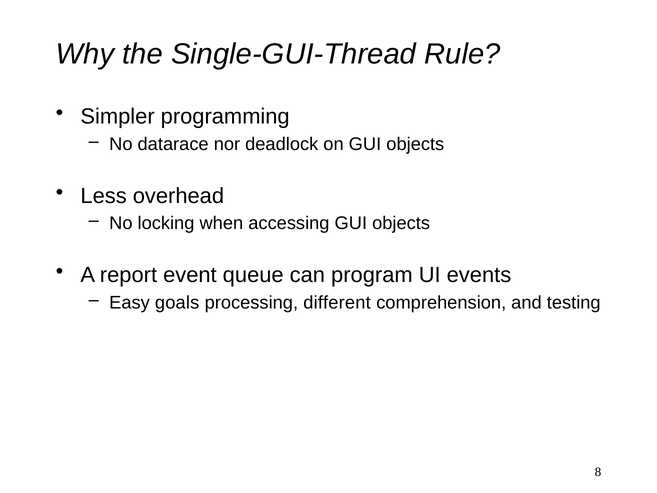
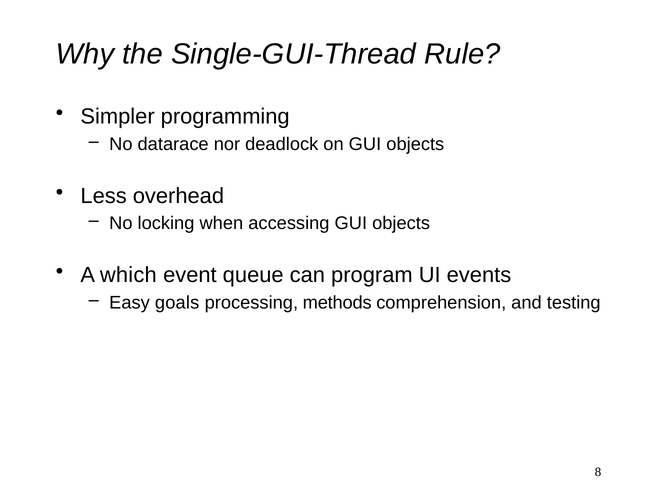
report: report -> which (128, 275)
different: different -> methods (337, 303)
